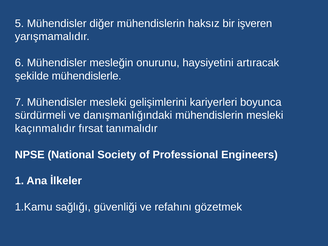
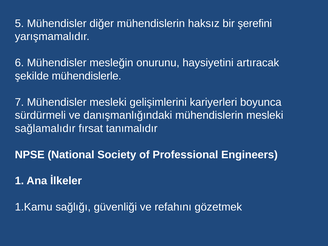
işveren: işveren -> şerefini (255, 23)
kaçınmalıdır: kaçınmalıdır -> sağlamalıdır (45, 128)
